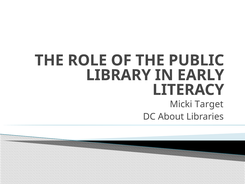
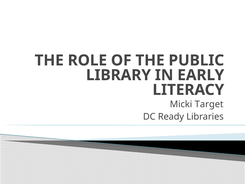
About: About -> Ready (171, 117)
